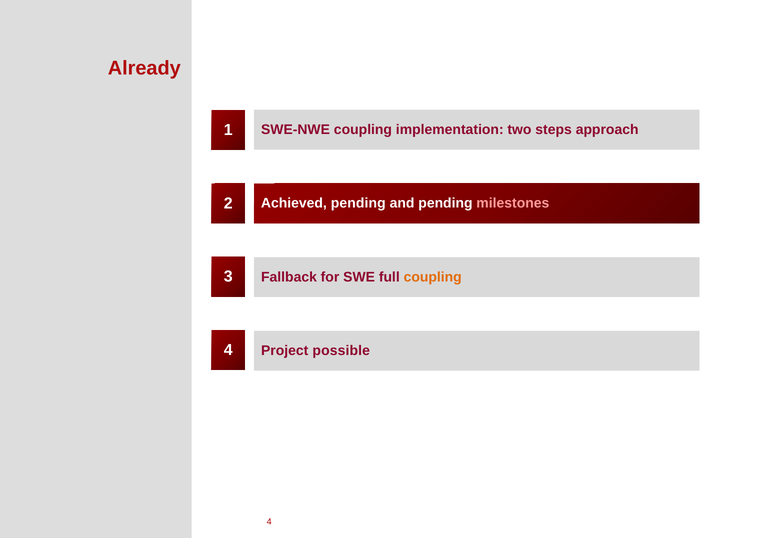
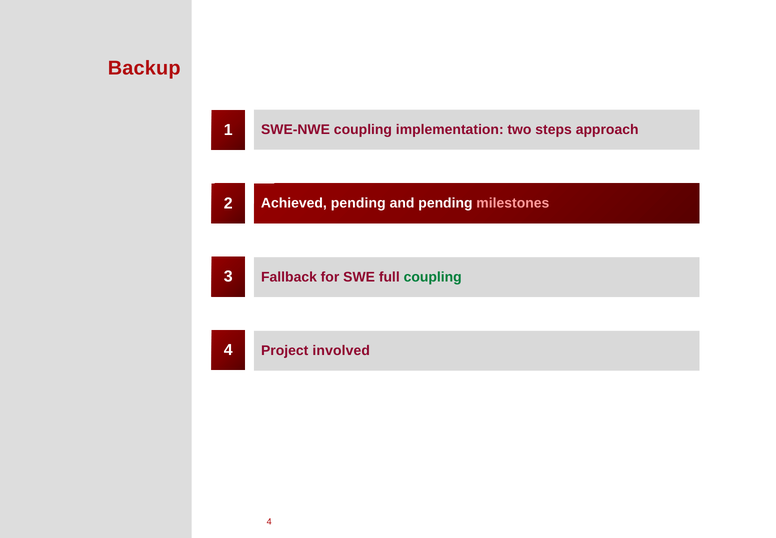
Already: Already -> Backup (144, 68)
coupling colour: orange -> green (433, 277)
possible: possible -> involved (341, 350)
